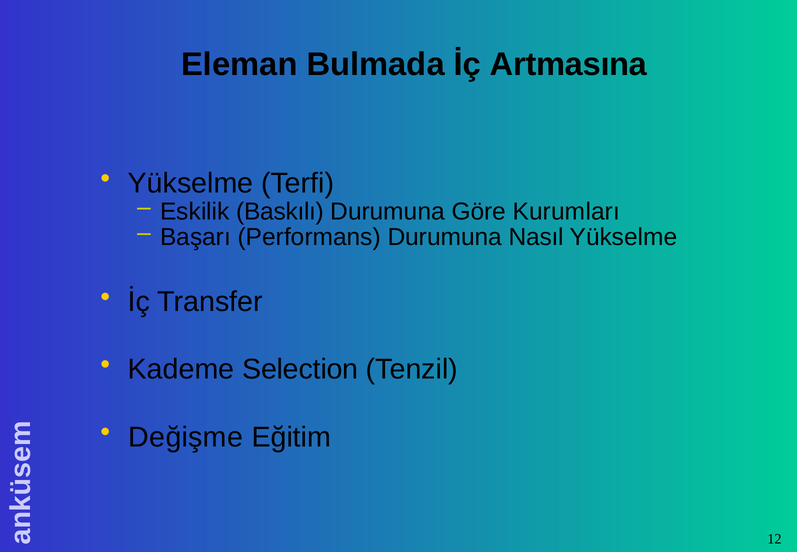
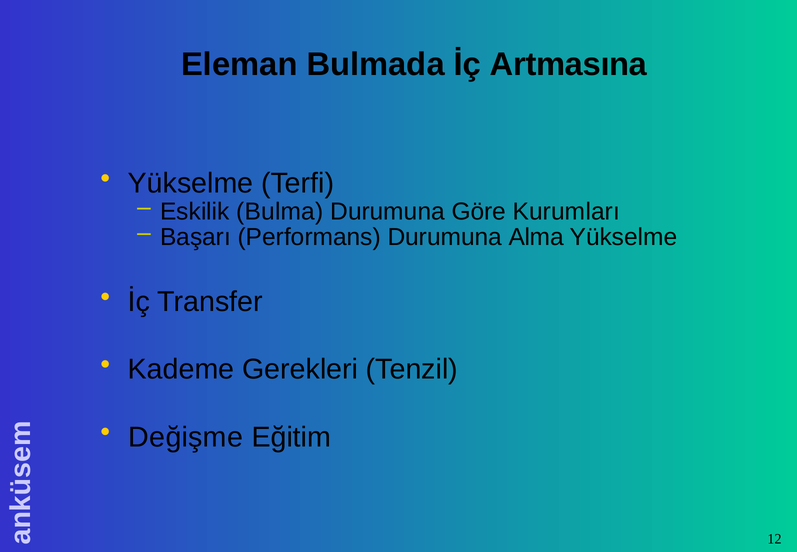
Baskılı: Baskılı -> Bulma (280, 212)
Nasıl: Nasıl -> Alma (536, 237)
Selection: Selection -> Gerekleri (300, 369)
